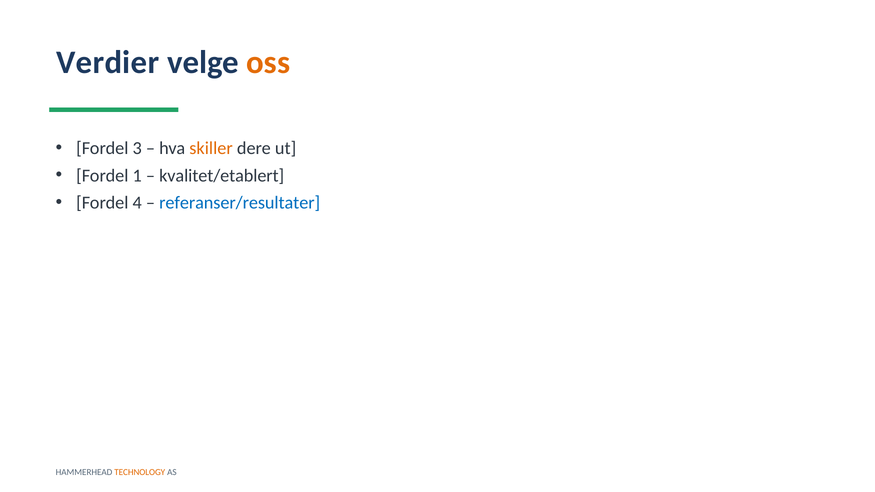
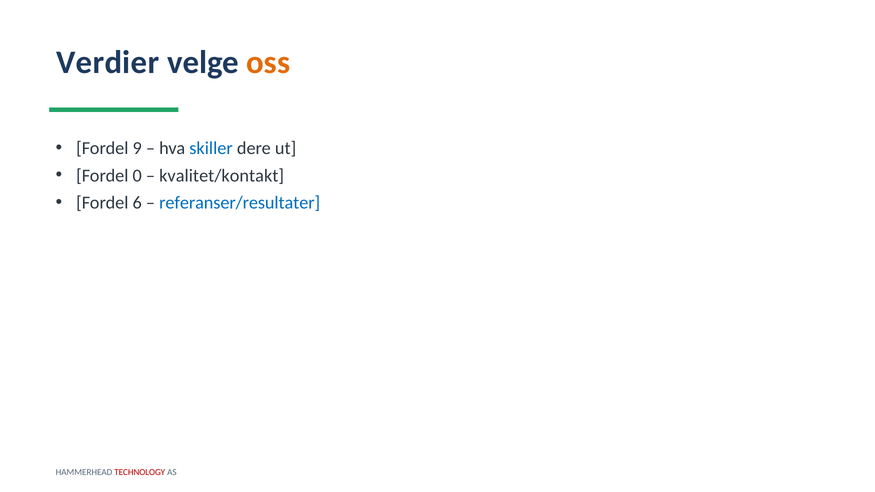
3: 3 -> 9 (137, 148)
skiller colour: orange -> blue (211, 148)
1: 1 -> 0 (137, 176)
kvalitet/etablert: kvalitet/etablert -> kvalitet/kontakt (222, 176)
4: 4 -> 6 (137, 203)
TECHNOLOGY colour: orange -> red (140, 472)
